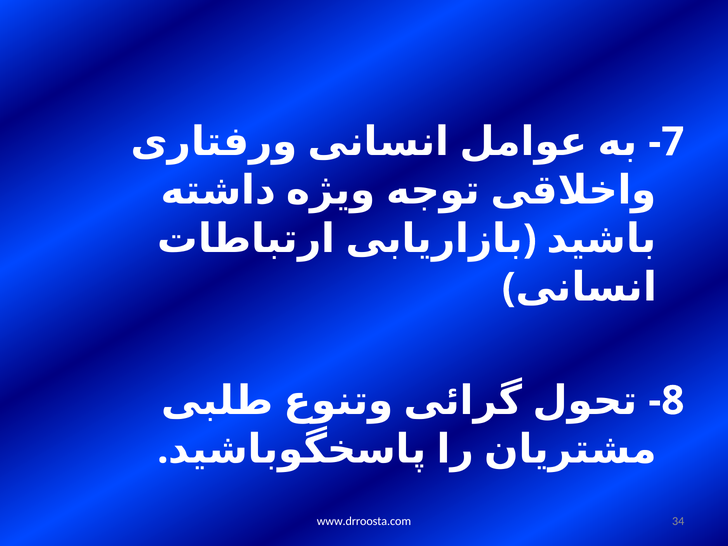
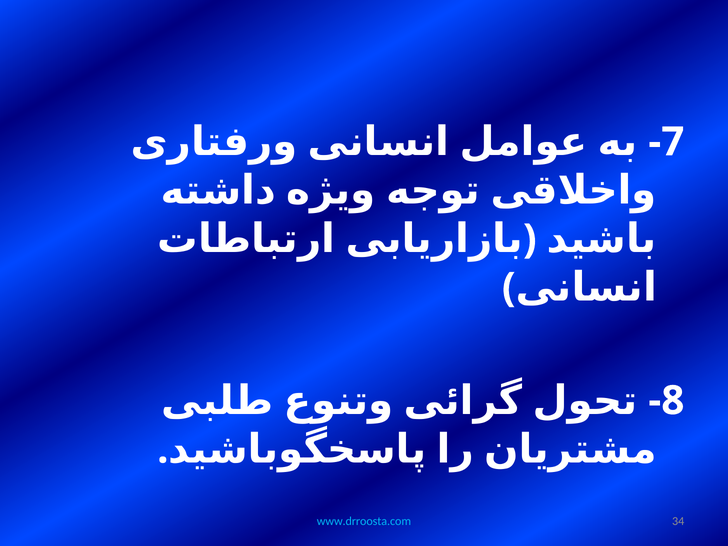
www.drroosta.com colour: white -> light blue (364, 521)
